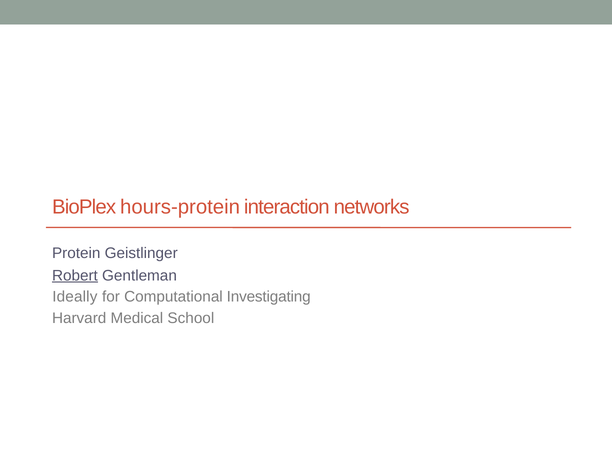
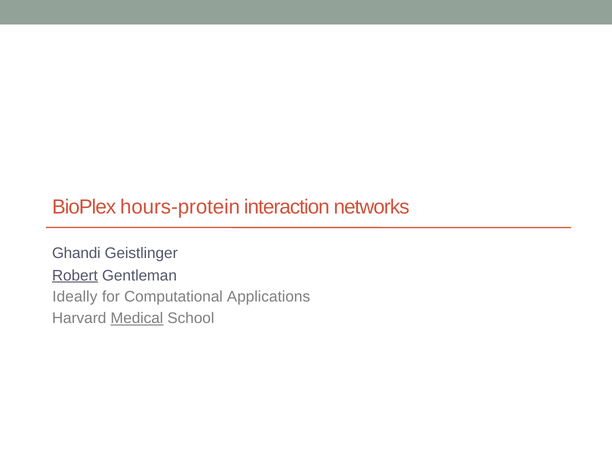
Protein: Protein -> Ghandi (76, 253)
Investigating: Investigating -> Applications (269, 297)
Medical underline: none -> present (137, 318)
